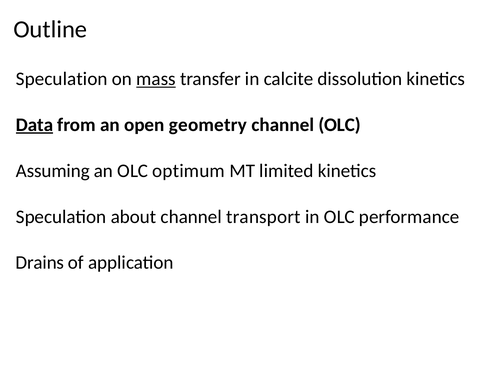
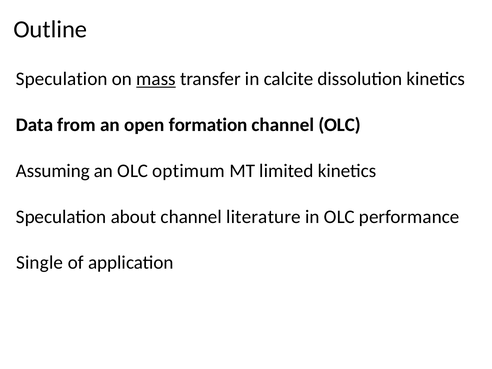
Data underline: present -> none (35, 125)
geometry: geometry -> formation (208, 125)
transport: transport -> literature (263, 217)
Drains: Drains -> Single (40, 263)
